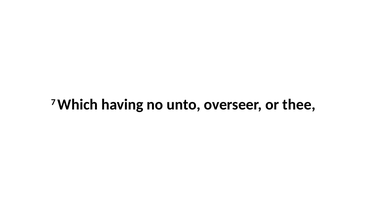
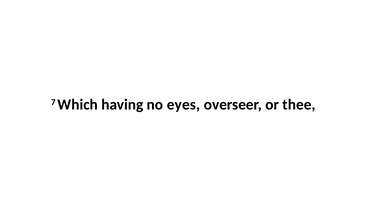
unto: unto -> eyes (183, 104)
